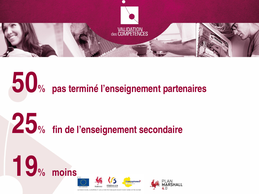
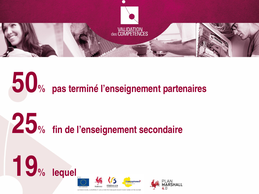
moins: moins -> lequel (64, 173)
